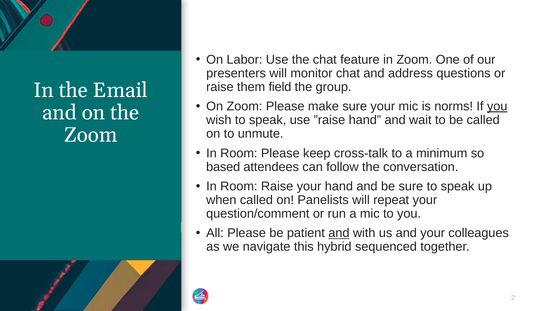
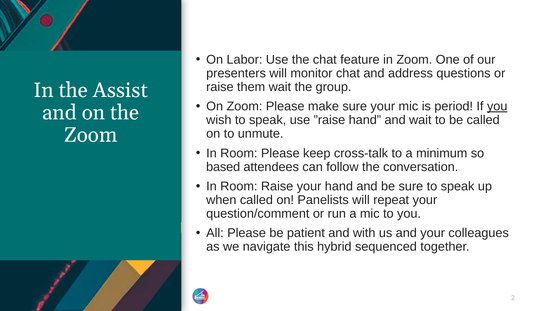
them field: field -> wait (280, 87)
Email: Email -> Assist (120, 90)
norms: norms -> period (454, 106)
and underline: present -> none (339, 233)
